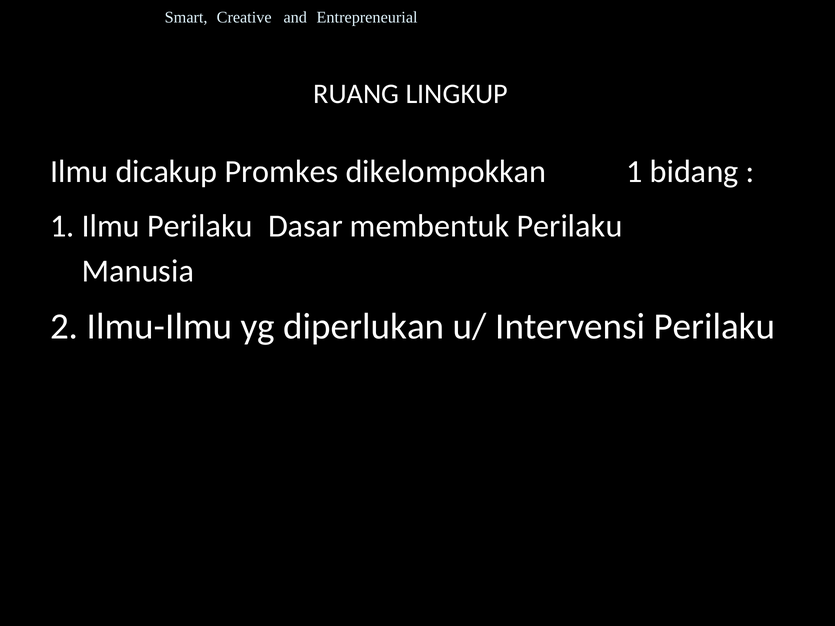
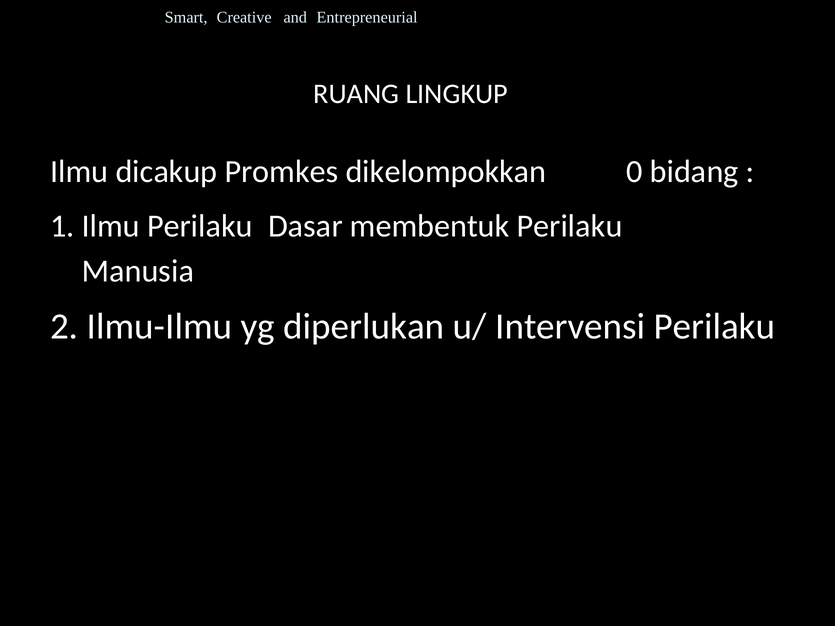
dikelompokkan 1: 1 -> 0 (635, 172)
